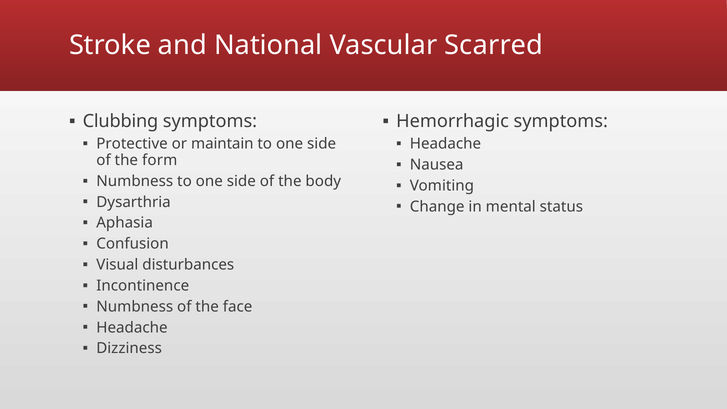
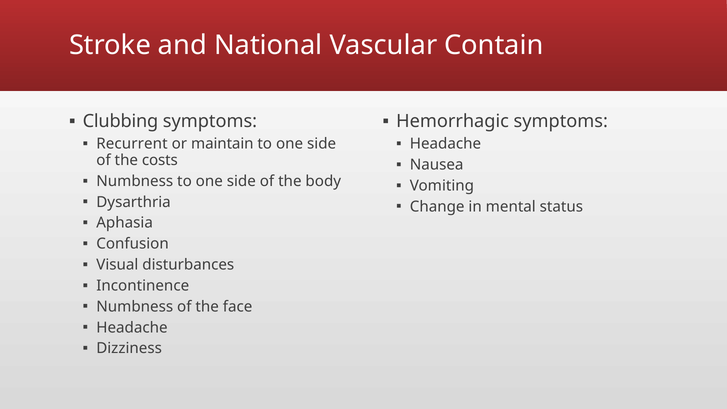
Scarred: Scarred -> Contain (494, 45)
Protective: Protective -> Recurrent (132, 144)
form: form -> costs (160, 160)
